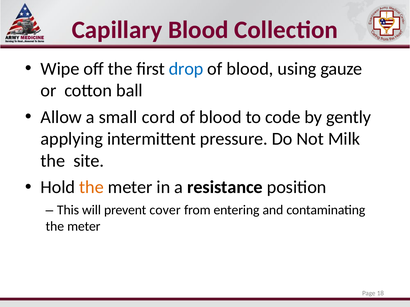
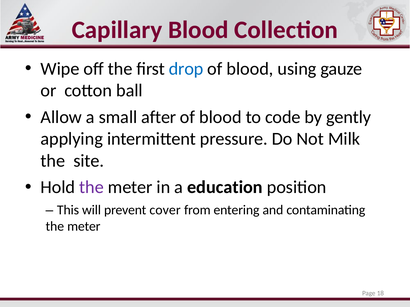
cord: cord -> after (159, 117)
the colour: orange -> purple (92, 188)
resistance: resistance -> education (225, 188)
